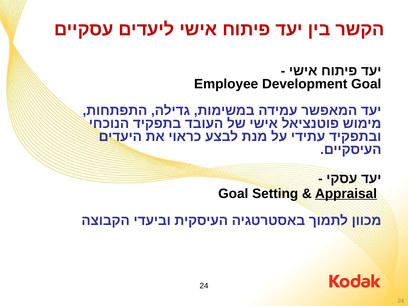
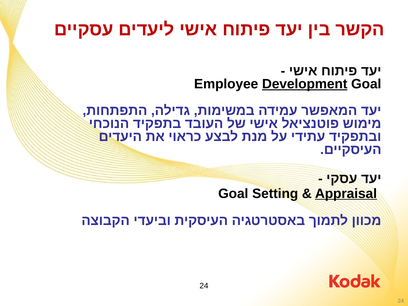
Development underline: none -> present (305, 84)
